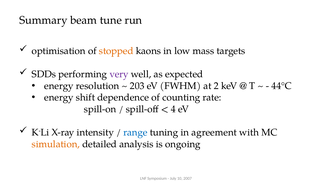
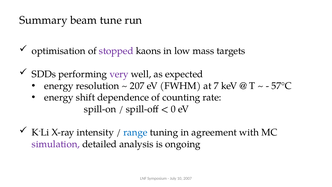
stopped colour: orange -> purple (116, 51)
203: 203 -> 207 (137, 86)
2: 2 -> 7 (216, 86)
44°C: 44°C -> 57°C (282, 86)
4: 4 -> 0 (173, 109)
simulation colour: orange -> purple (56, 144)
